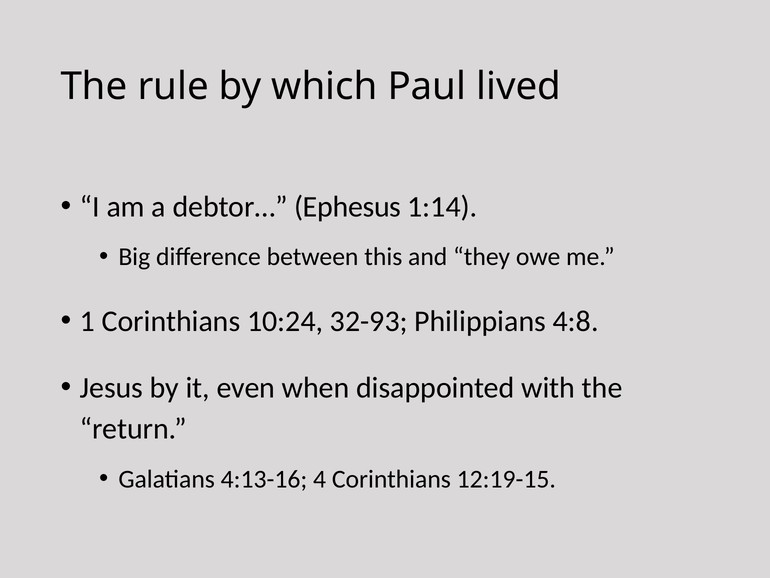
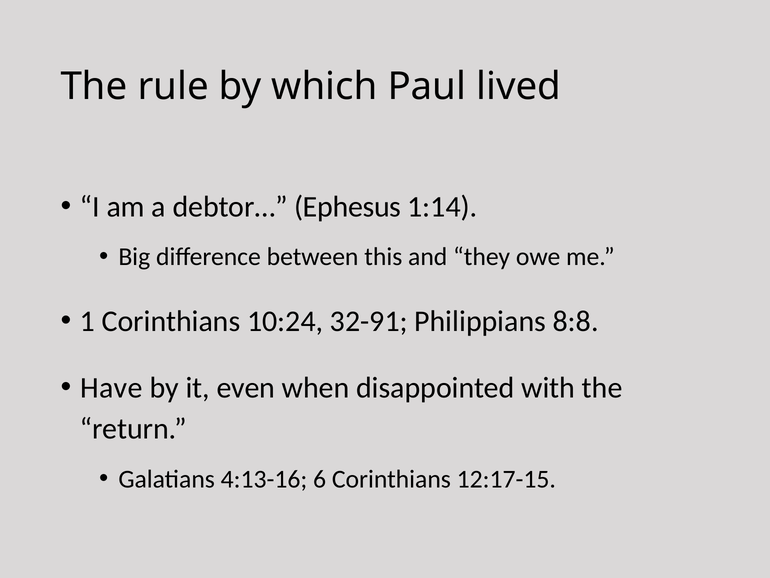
32-93: 32-93 -> 32-91 (369, 321)
4:8: 4:8 -> 8:8 (576, 321)
Jesus: Jesus -> Have (111, 388)
4: 4 -> 6 (320, 479)
12:19-15: 12:19-15 -> 12:17-15 (506, 479)
